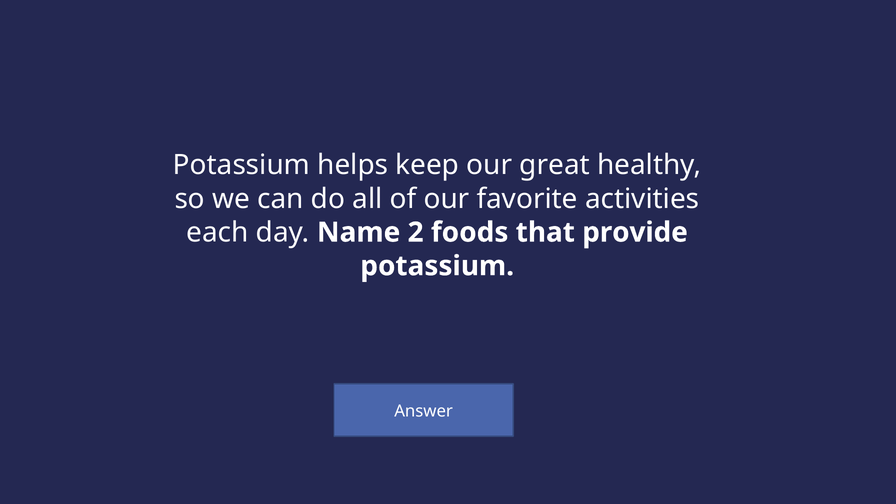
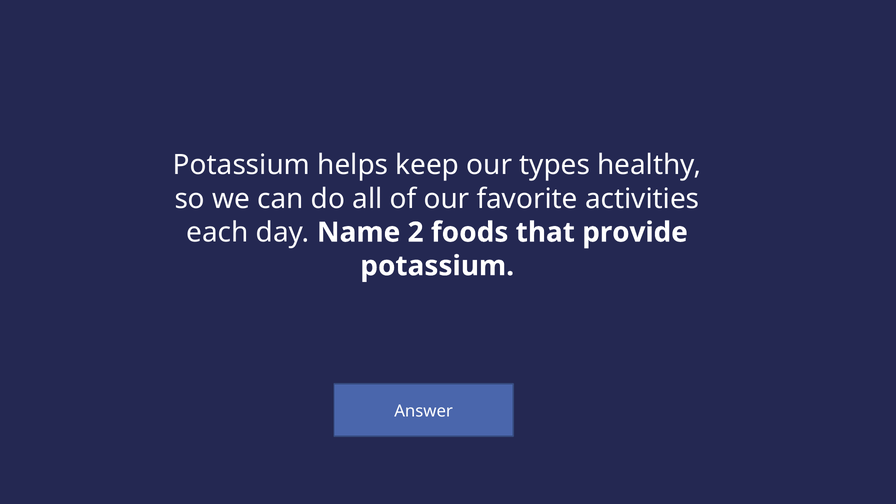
great: great -> types (555, 165)
